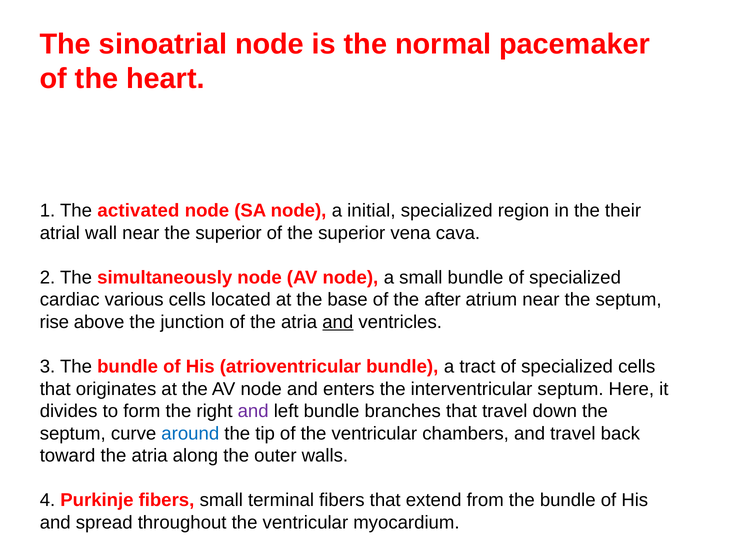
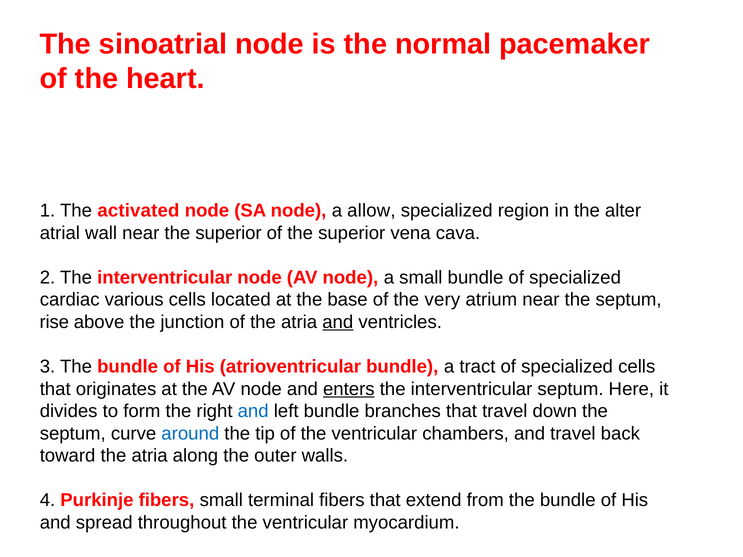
initial: initial -> allow (371, 211)
their: their -> alter (623, 211)
2 The simultaneously: simultaneously -> interventricular (165, 278)
after: after -> very (442, 300)
enters underline: none -> present (349, 389)
and colour: purple -> blue (253, 411)
